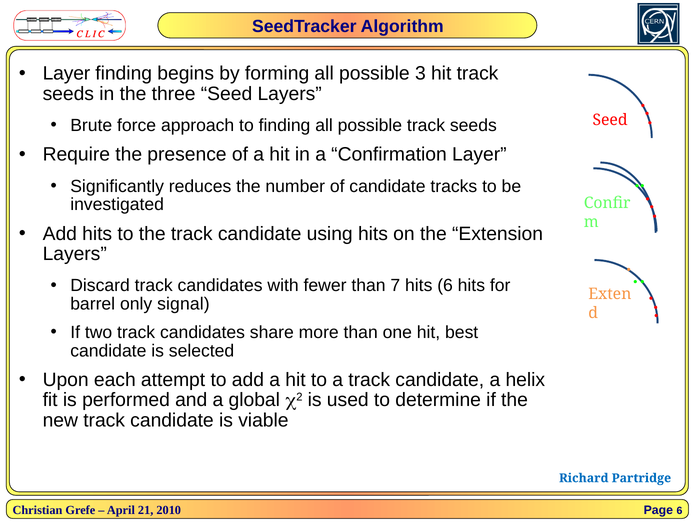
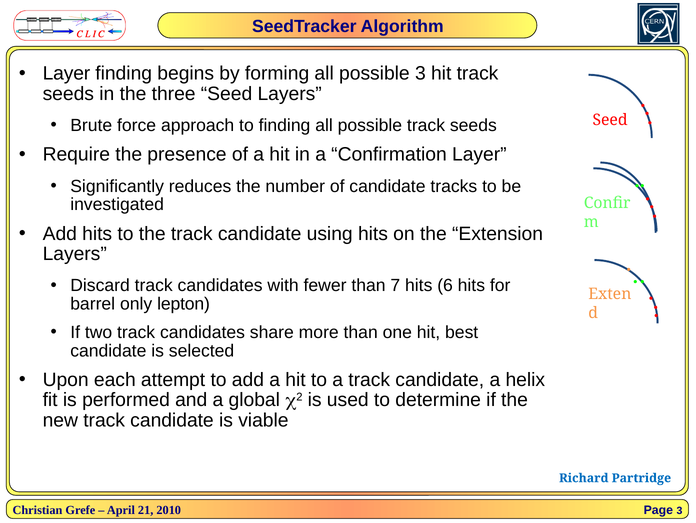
signal: signal -> lepton (184, 304)
6: 6 -> 3 (679, 510)
